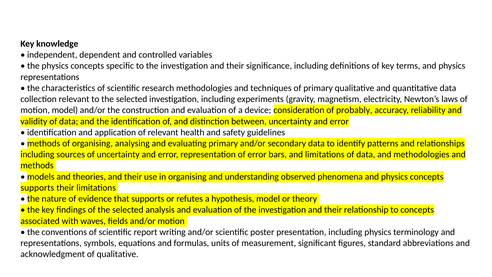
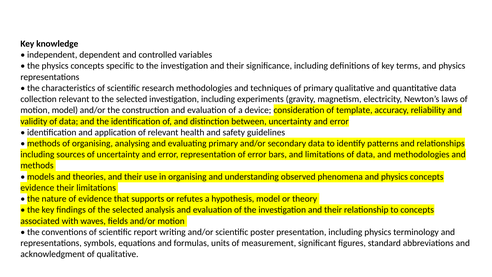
probably: probably -> template (354, 110)
supports: supports -> evidence (37, 188)
